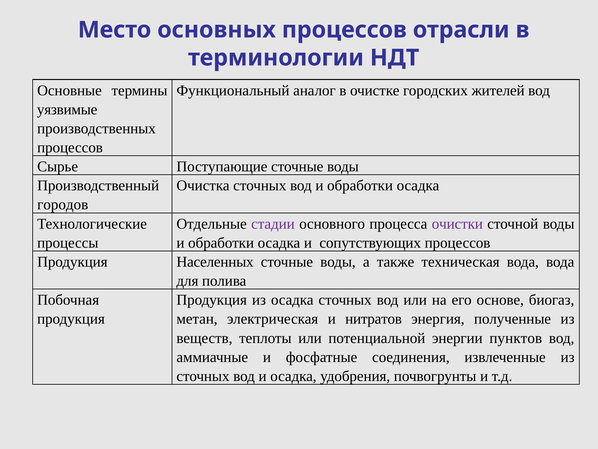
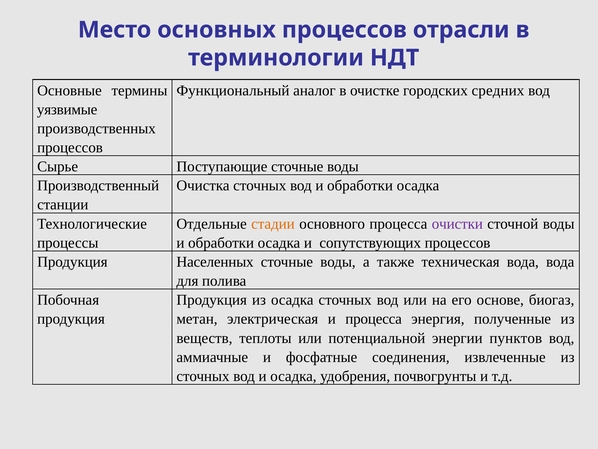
жителей: жителей -> средних (498, 90)
городов: городов -> станции (63, 204)
стадии colour: purple -> orange (273, 224)
и нитратов: нитратов -> процесса (374, 319)
